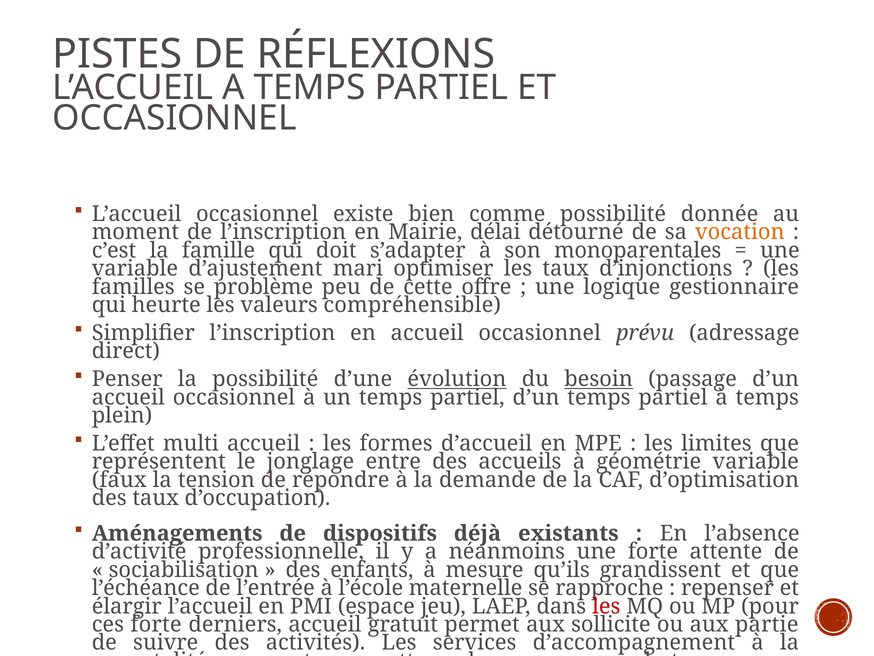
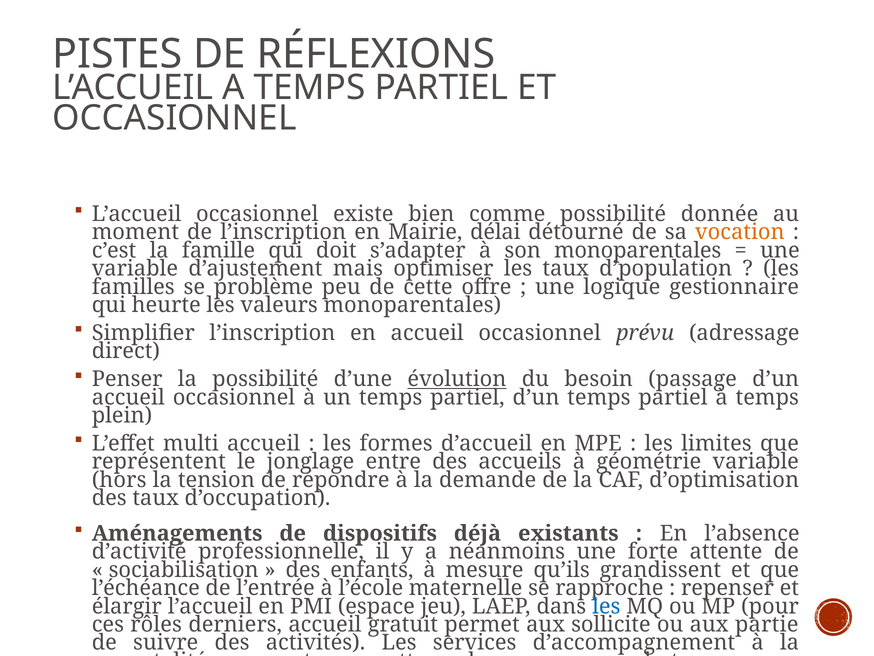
mari: mari -> mais (358, 268)
d’injonctions: d’injonctions -> d’population (666, 268)
valeurs compréhensible: compréhensible -> monoparentales (412, 305)
besoin underline: present -> none (599, 379)
faux: faux -> hors (119, 480)
les colour: red -> blue (606, 606)
ces forte: forte -> rôles (156, 624)
